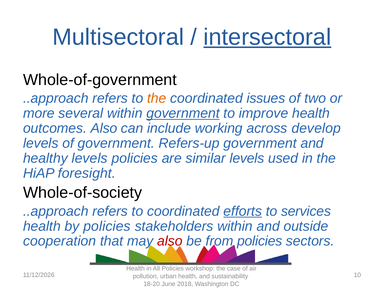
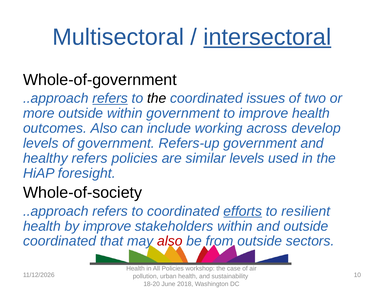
refers underline: none -> present (110, 98)
the colour: orange -> black (157, 98)
more several: several -> outside (81, 113)
government underline: present -> none (183, 113)
healthy levels: levels -> refers (90, 158)
services: services -> resilient (306, 211)
by policies: policies -> improve (107, 226)
cooperation: cooperation -> coordinated (60, 241)
from policies: policies -> outside (260, 241)
